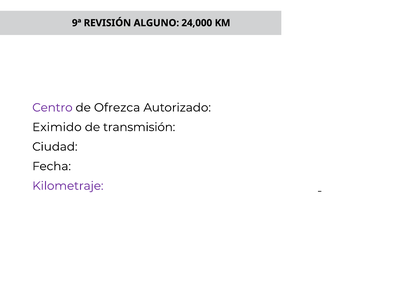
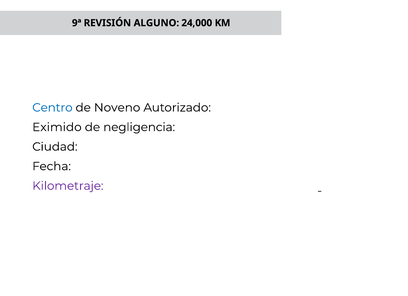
Centro colour: purple -> blue (52, 108)
Ofrezca: Ofrezca -> Noveno (117, 108)
transmisión: transmisión -> negligencia (139, 127)
